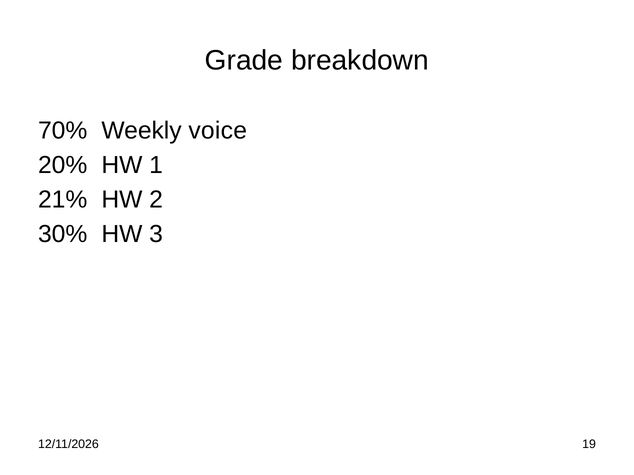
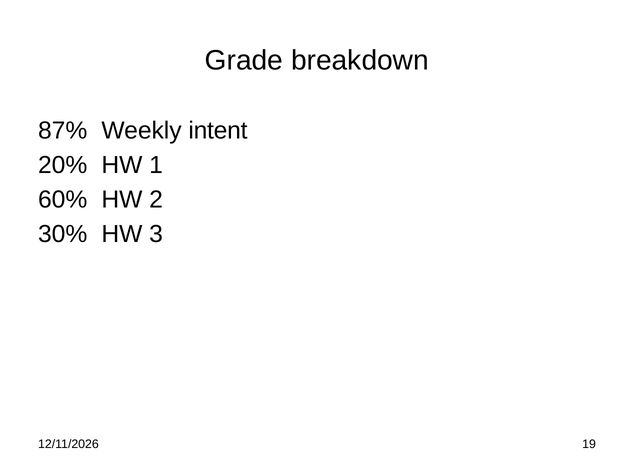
70%: 70% -> 87% (63, 131)
voice: voice -> intent (218, 131)
21%: 21% -> 60% (63, 200)
